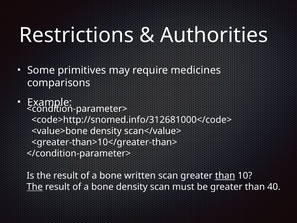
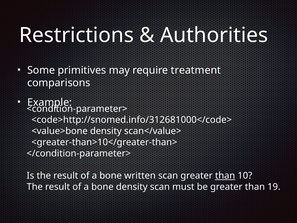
medicines: medicines -> treatment (196, 70)
The underline: present -> none (35, 187)
40: 40 -> 19 (274, 187)
